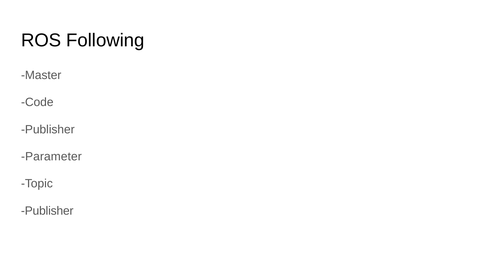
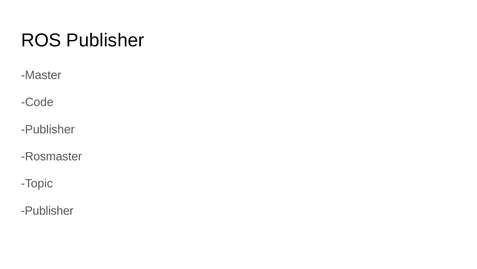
ROS Following: Following -> Publisher (105, 40)
Parameter: Parameter -> Rosmaster (51, 156)
